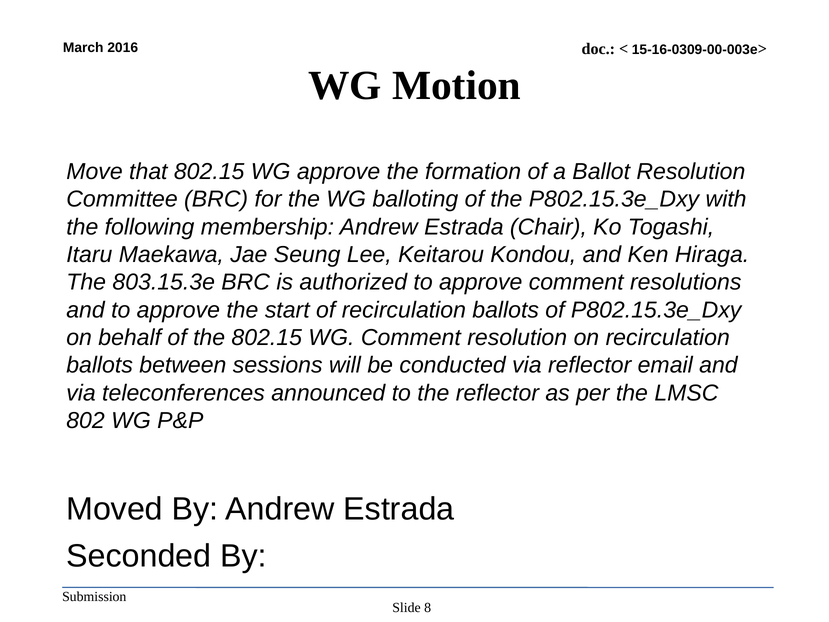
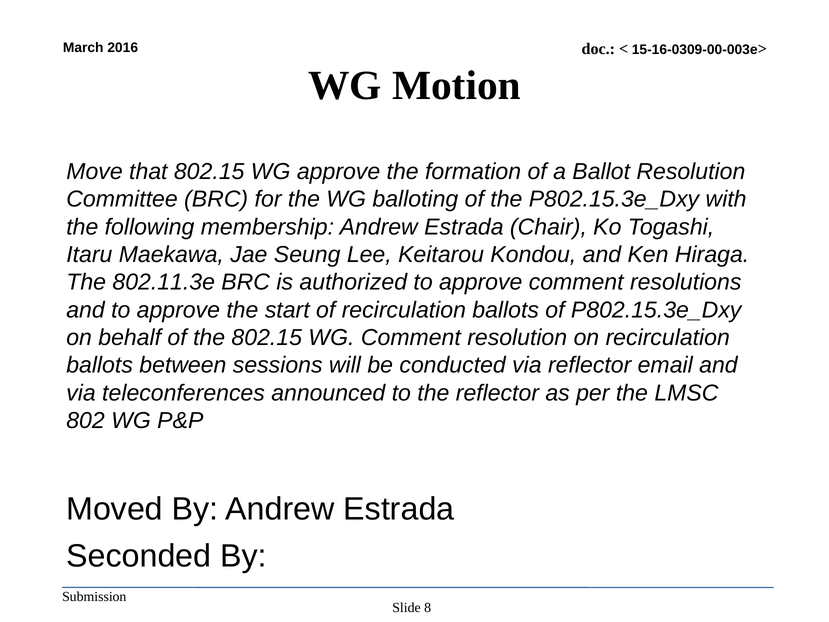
803.15.3e: 803.15.3e -> 802.11.3e (164, 282)
